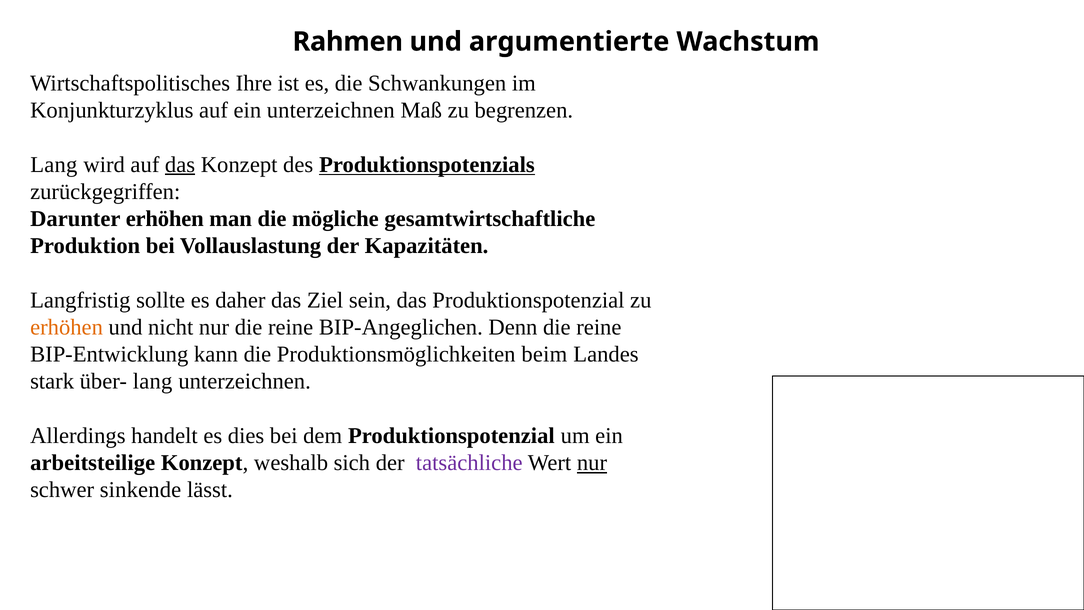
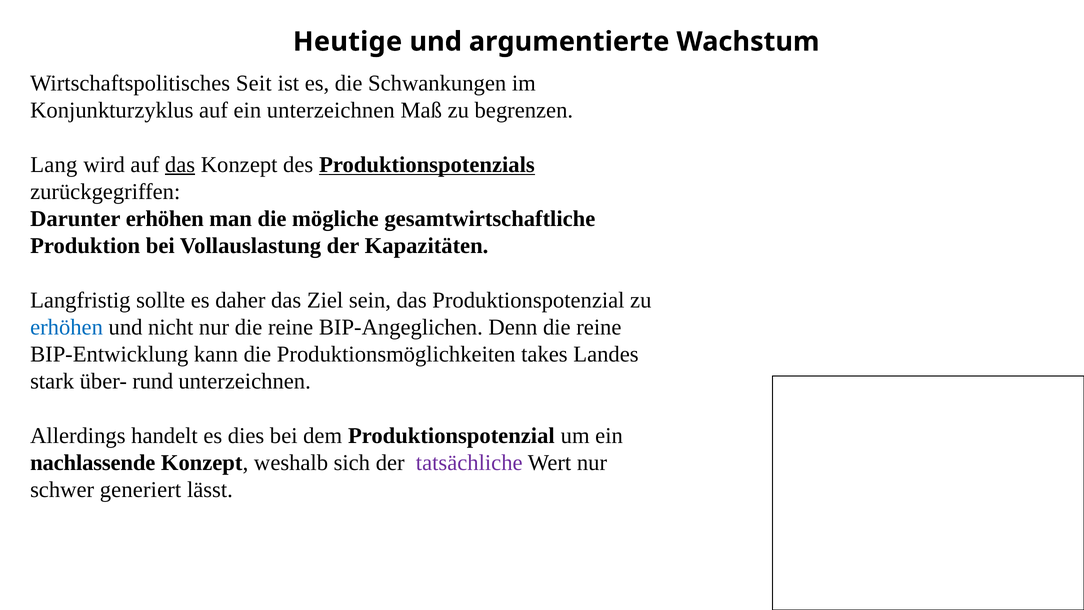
Rahmen: Rahmen -> Heutige (347, 42)
Ihre: Ihre -> Seit (254, 83)
erhöhen colour: orange -> blue (67, 327)
beim: beim -> takes (544, 354)
über- lang: lang -> rund (153, 381)
arbeitsteilige: arbeitsteilige -> nachlassende (93, 463)
nur underline: present -> none (592, 463)
sinkende: sinkende -> generiert (141, 490)
